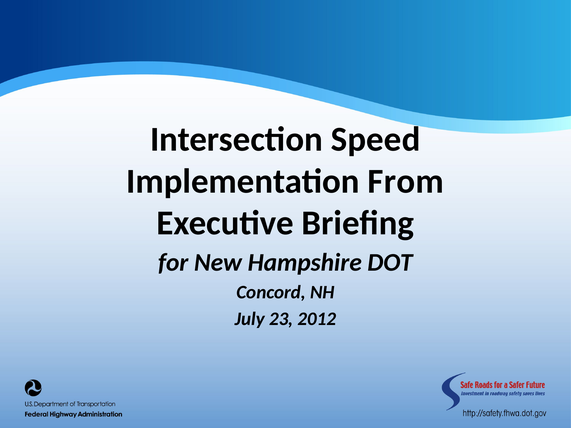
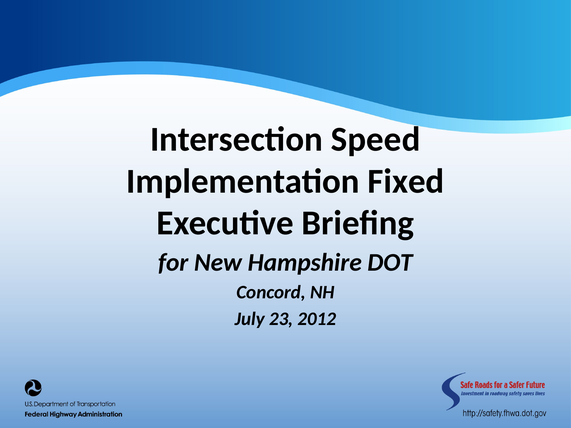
From: From -> Fixed (406, 181)
